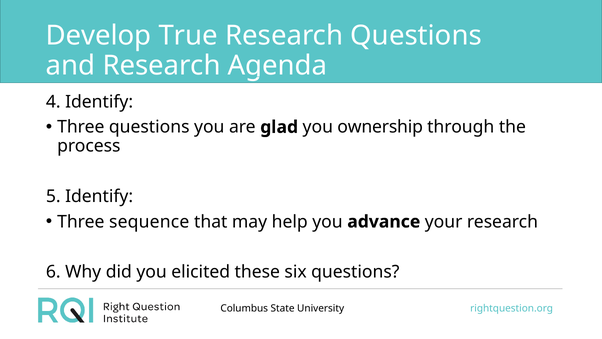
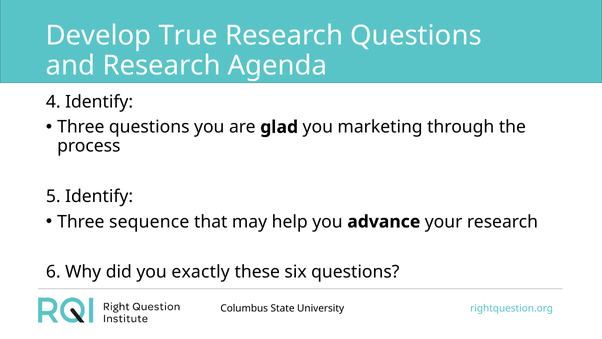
ownership: ownership -> marketing (380, 127)
elicited: elicited -> exactly (201, 272)
